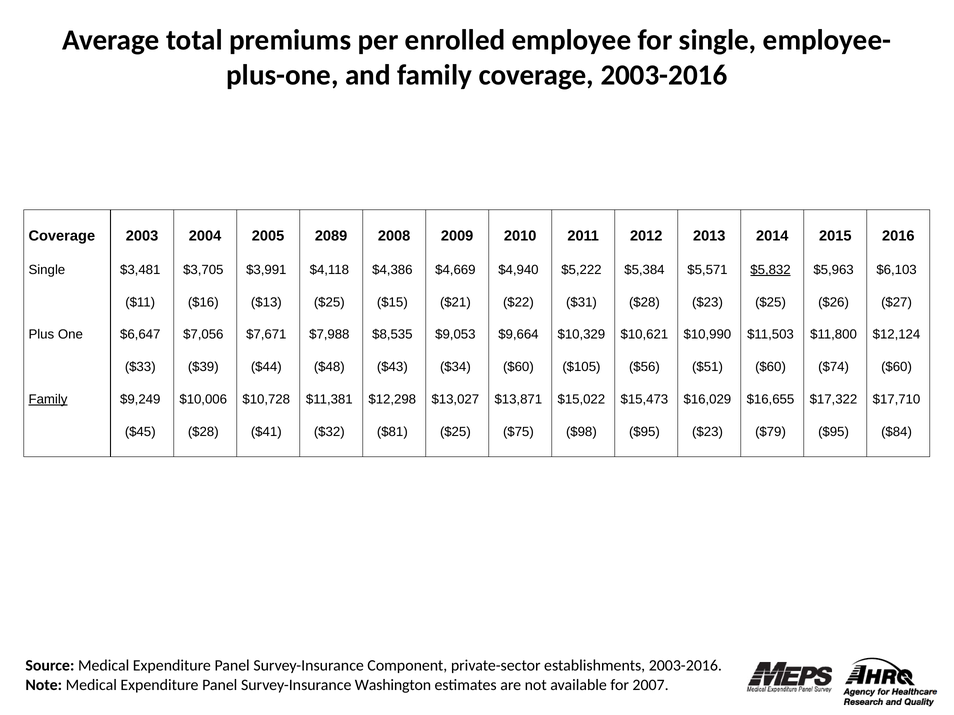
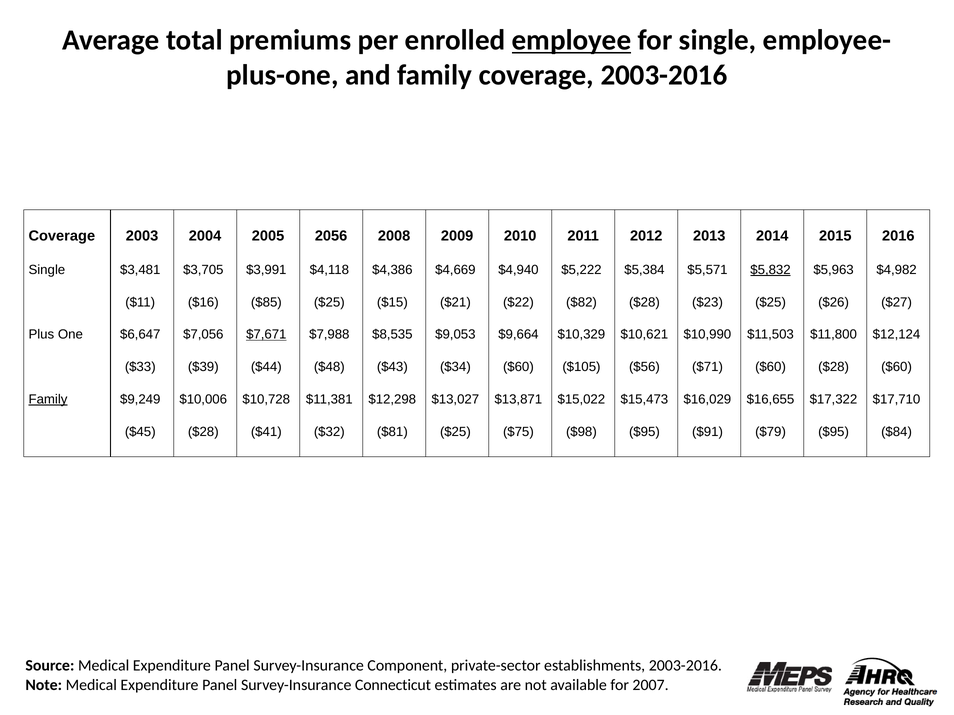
employee underline: none -> present (572, 40)
2089: 2089 -> 2056 (331, 236)
$6,103: $6,103 -> $4,982 (897, 270)
$13: $13 -> $85 (266, 302)
$31: $31 -> $82 (581, 302)
$7,671 underline: none -> present (266, 335)
$51: $51 -> $71 (708, 367)
$60 $74: $74 -> $28 (834, 367)
$95 $23: $23 -> $91 (708, 432)
Washington: Washington -> Connecticut (393, 686)
